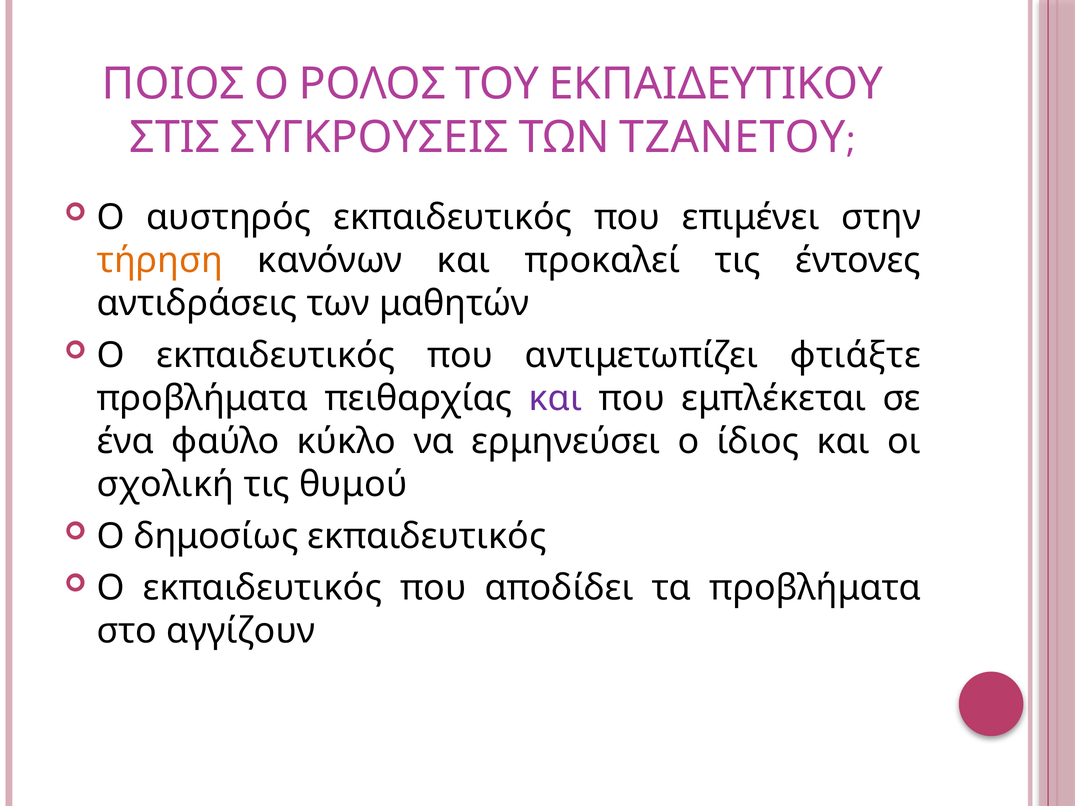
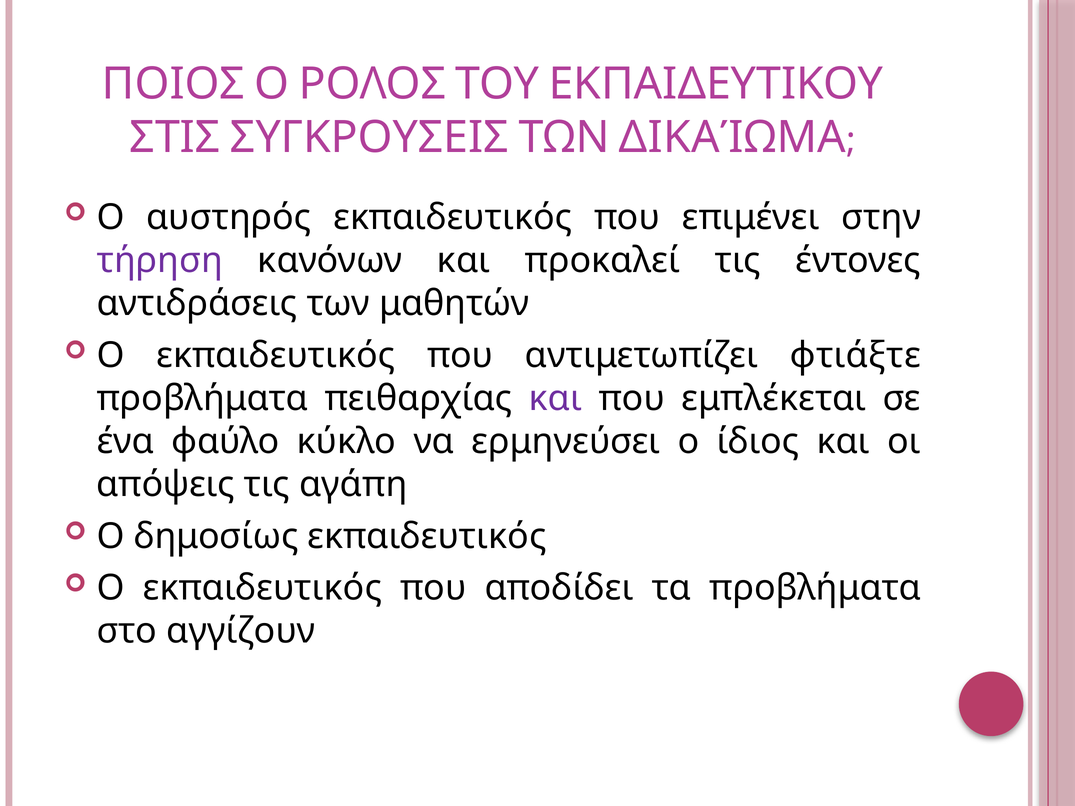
ΤΖΑΝΕΤΟΥ: ΤΖΑΝΕΤΟΥ -> ΔΙΚΑΊΩΜΑ (733, 138)
τήρηση colour: orange -> purple (160, 260)
σχολική: σχολική -> απόψεις (166, 484)
θυμού: θυμού -> αγάπη (353, 484)
